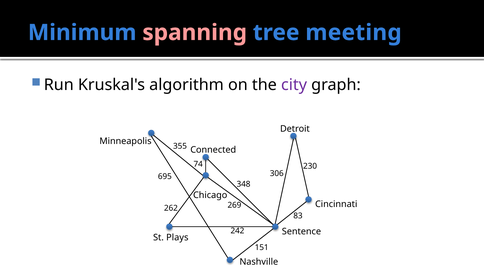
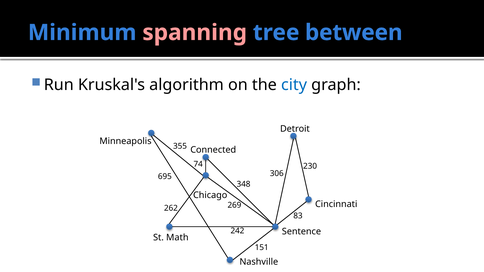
meeting: meeting -> between (354, 33)
city colour: purple -> blue (294, 85)
Plays: Plays -> Math (177, 238)
